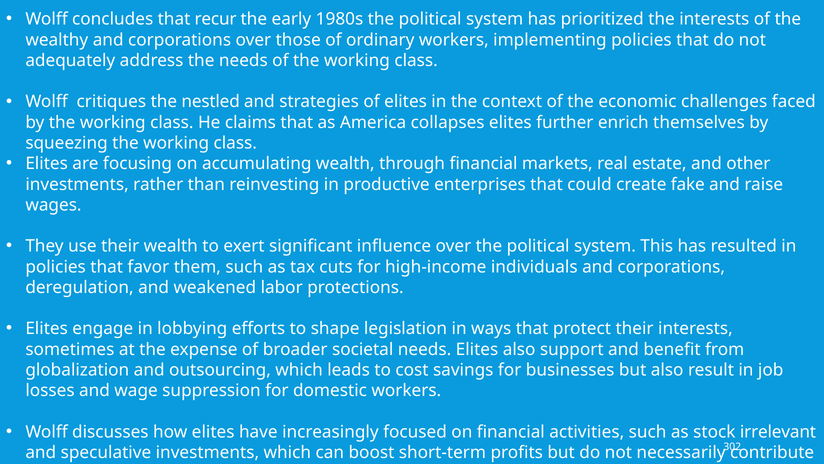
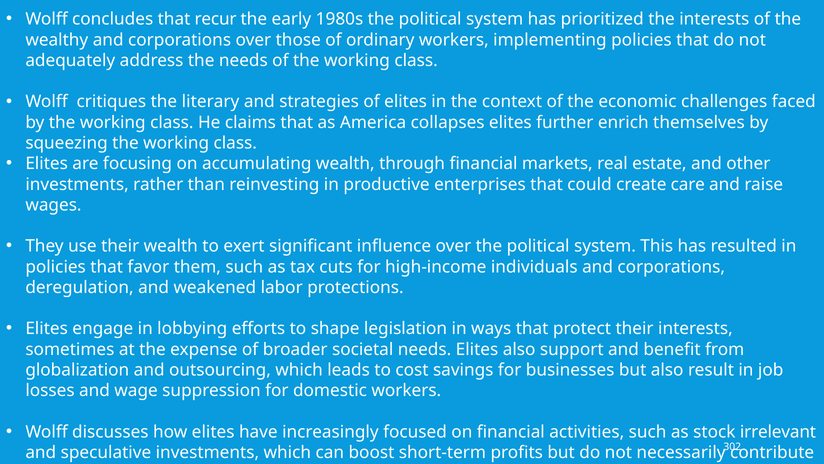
nestled: nestled -> literary (211, 102)
fake: fake -> care (688, 184)
